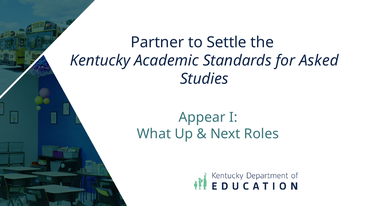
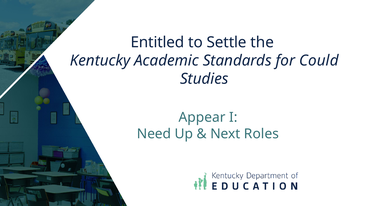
Partner: Partner -> Entitled (157, 42)
Asked: Asked -> Could (319, 61)
What: What -> Need (154, 134)
